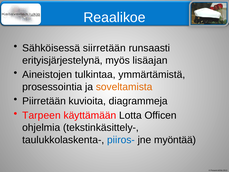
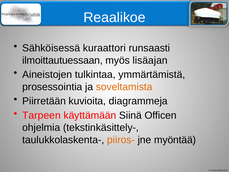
siirretään: siirretään -> kuraattori (104, 48)
erityisjärjestelynä: erityisjärjestelynä -> ilmoittautuessaan (63, 60)
Lotta: Lotta -> Siinä (130, 115)
piiros- colour: blue -> orange (121, 140)
